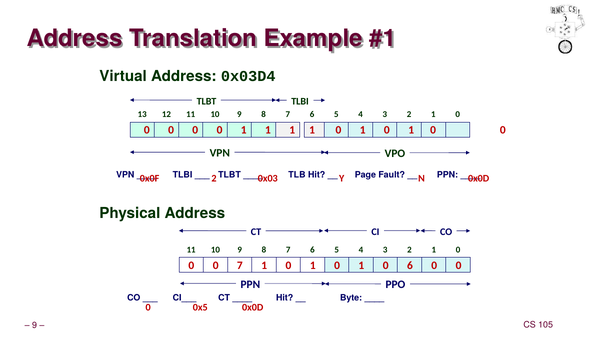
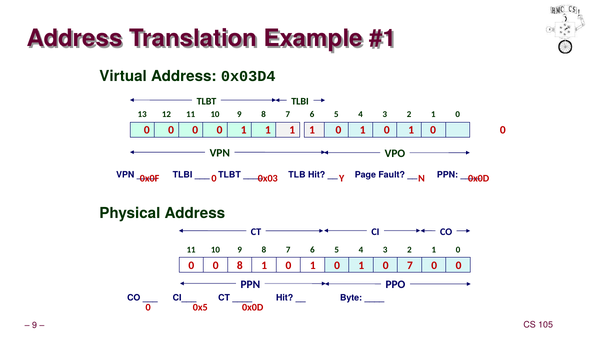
2: 2 -> 0 (214, 179)
0 7: 7 -> 8 (240, 266)
0 6: 6 -> 7 (410, 266)
